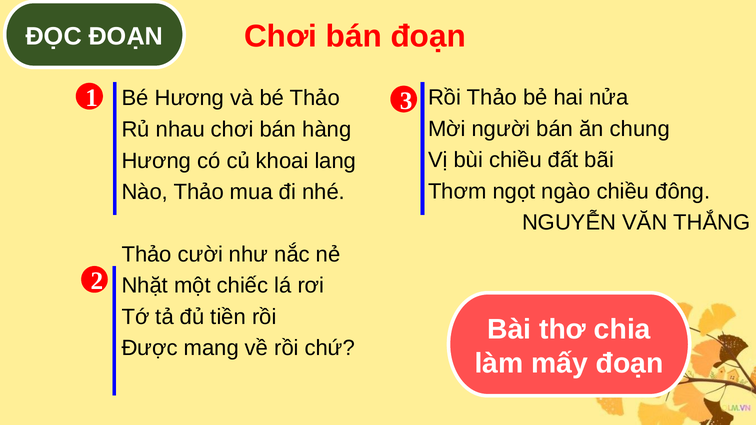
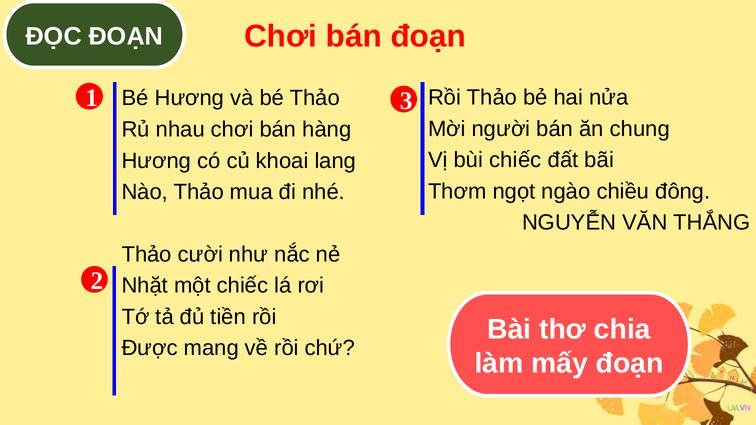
bùi chiều: chiều -> chiếc (515, 160)
